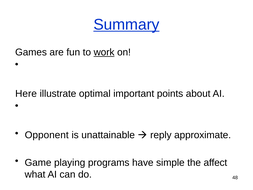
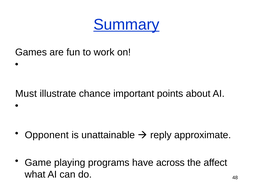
work underline: present -> none (104, 52)
Here: Here -> Must (26, 93)
optimal: optimal -> chance (95, 93)
simple: simple -> across (170, 162)
